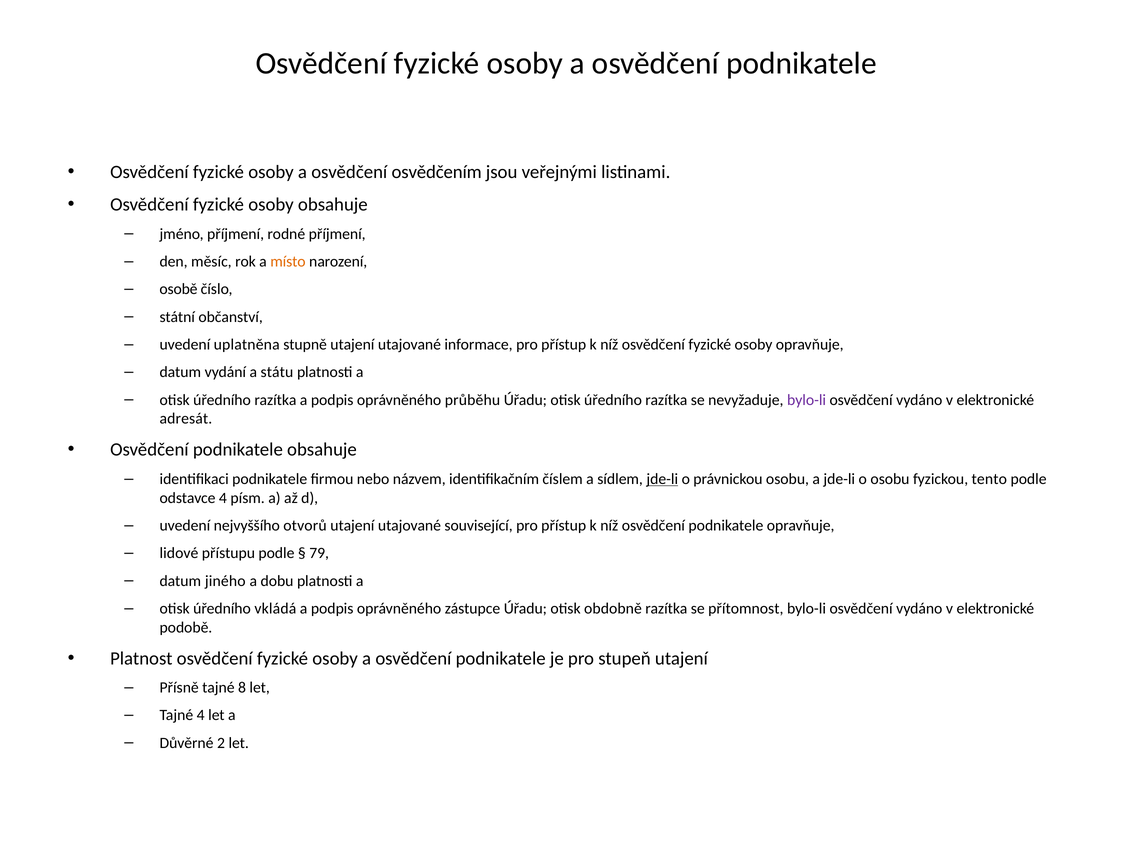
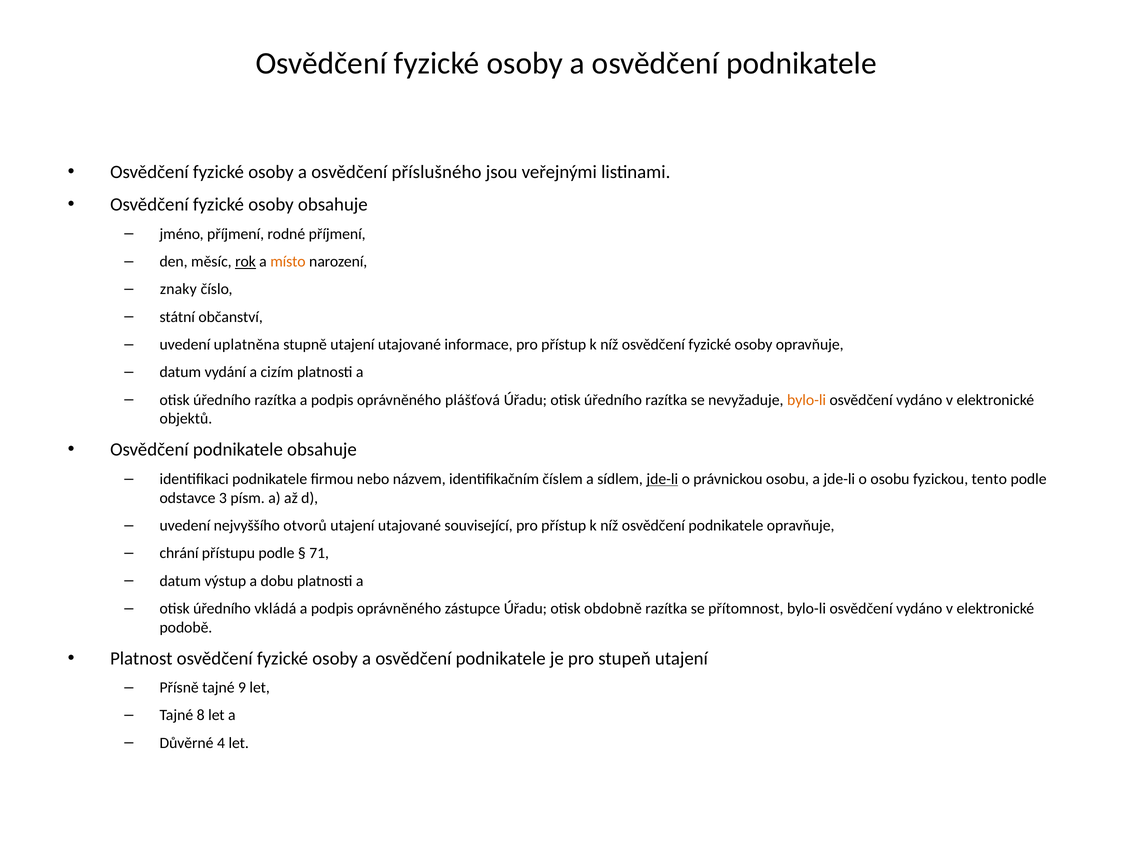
osvědčením: osvědčením -> příslušného (436, 172)
rok underline: none -> present (245, 262)
osobě: osobě -> znaky (178, 289)
státu: státu -> cizím (277, 372)
průběhu: průběhu -> plášťová (472, 400)
bylo-li colour: purple -> orange (807, 400)
adresát: adresát -> objektů (186, 419)
odstavce 4: 4 -> 3 (223, 498)
lidové: lidové -> chrání (179, 554)
79: 79 -> 71 (319, 554)
jiného: jiného -> výstup (225, 581)
8: 8 -> 9 (242, 688)
Tajné 4: 4 -> 8 (201, 716)
2: 2 -> 4 (221, 743)
